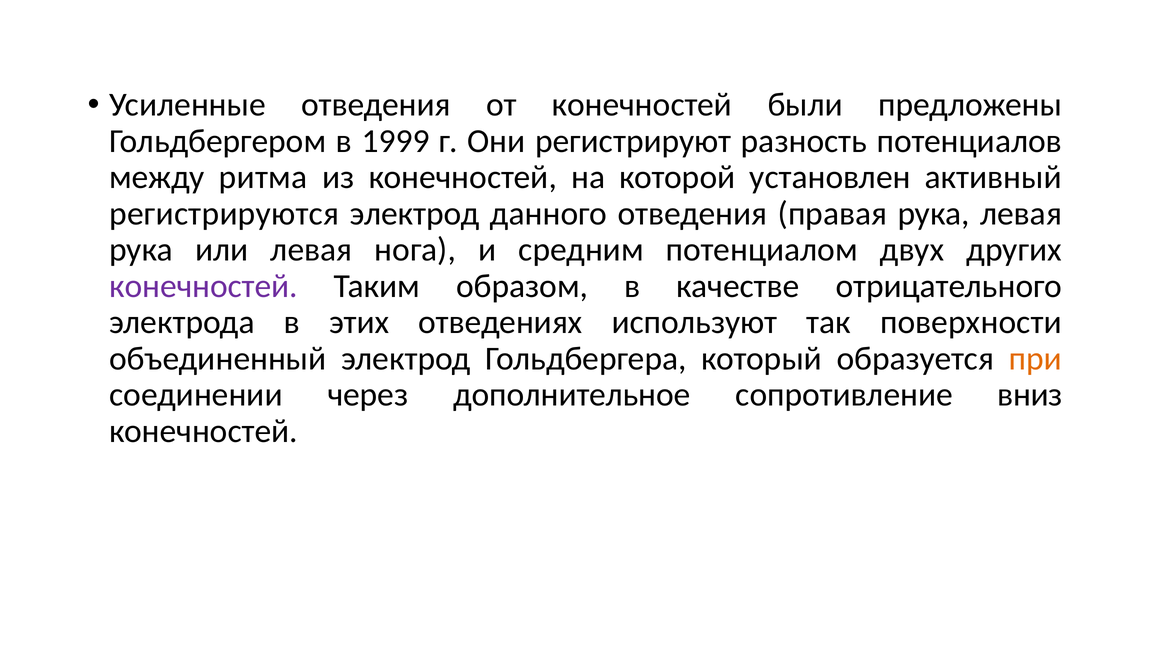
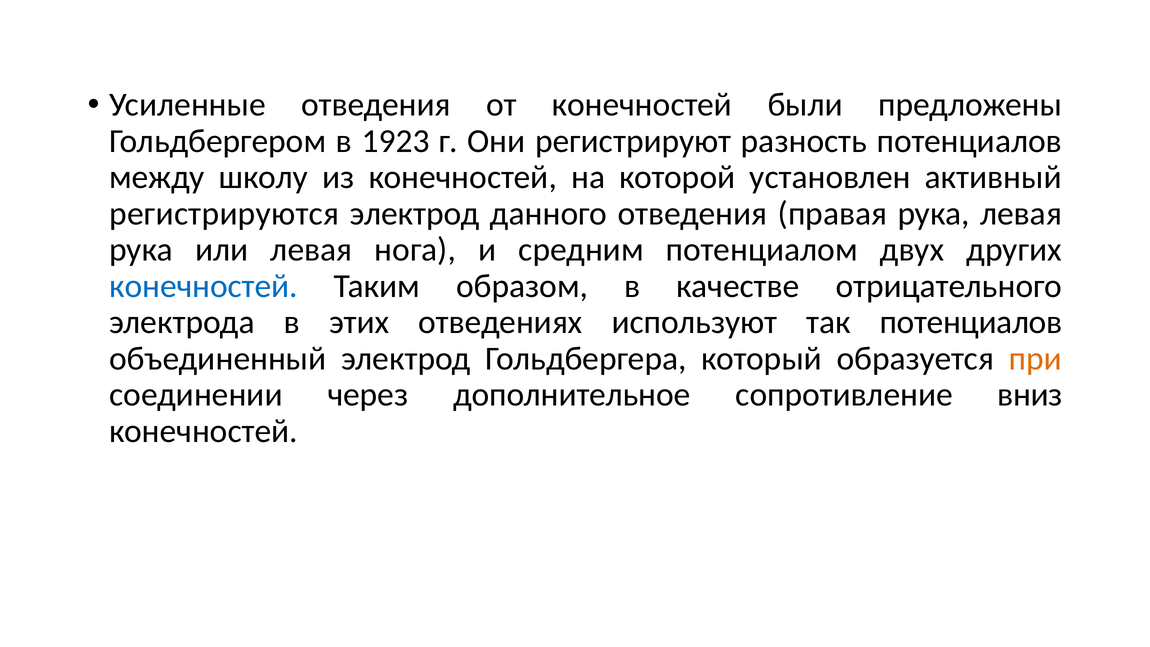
1999: 1999 -> 1923 (395, 141)
ритма: ритма -> школу (263, 177)
конечностей colour: purple -> blue (204, 286)
так поверхности: поверхности -> потенциалов (971, 322)
